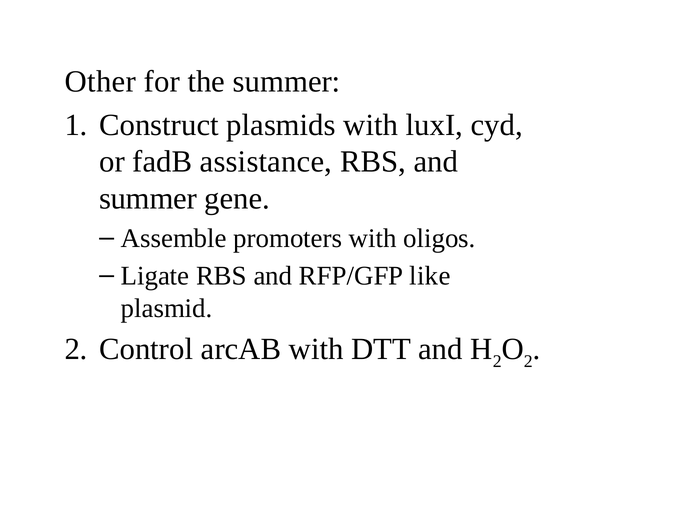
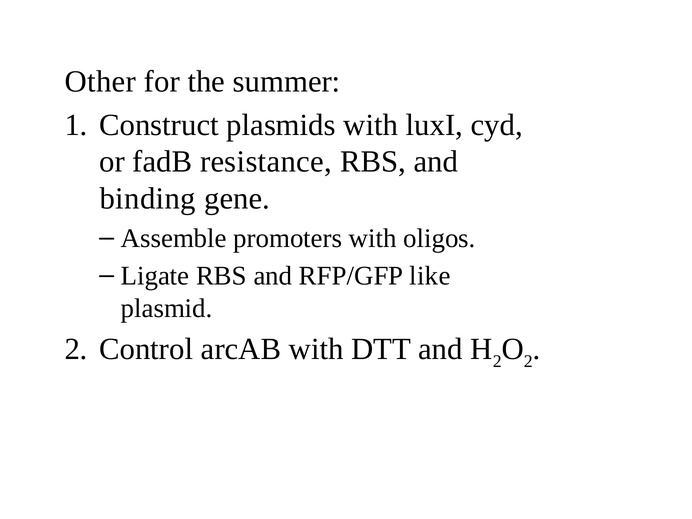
assistance: assistance -> resistance (266, 162)
summer: summer -> binding (148, 199)
